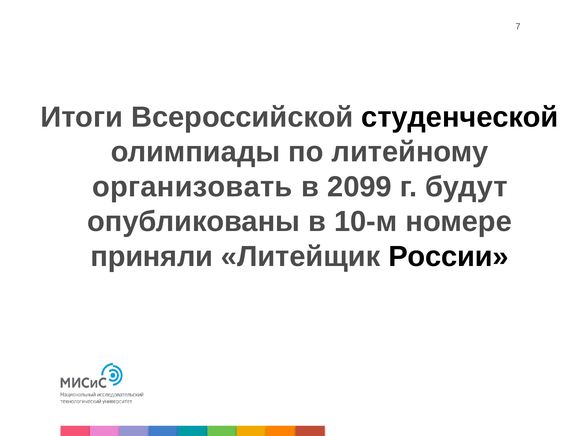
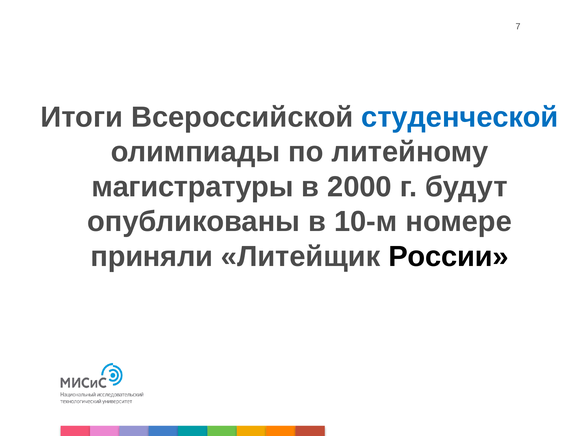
студенческой colour: black -> blue (460, 117)
организовать: организовать -> магистратуры (193, 187)
2099: 2099 -> 2000 (360, 187)
